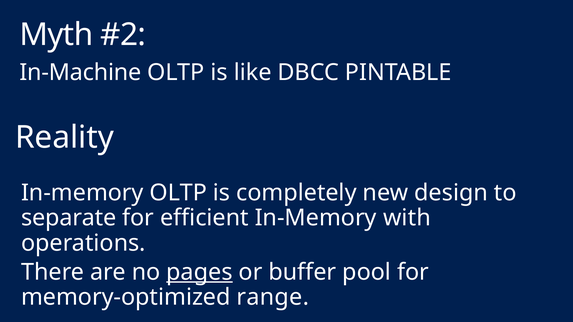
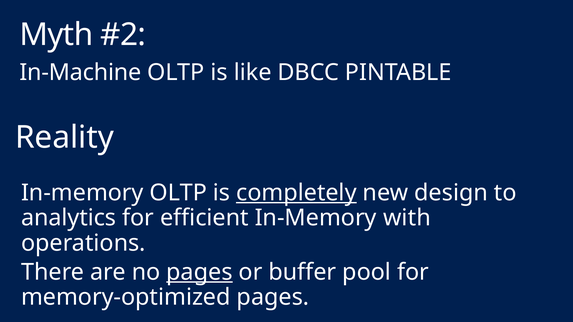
completely underline: none -> present (296, 193)
separate: separate -> analytics (69, 218)
memory-optimized range: range -> pages (273, 297)
